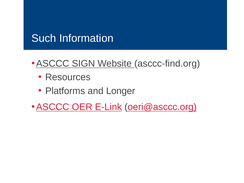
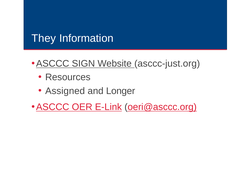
Such: Such -> They (44, 38)
asccc-find.org: asccc-find.org -> asccc-just.org (167, 64)
Platforms: Platforms -> Assigned (65, 91)
